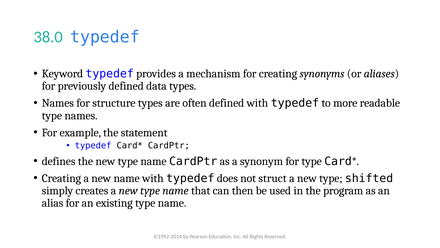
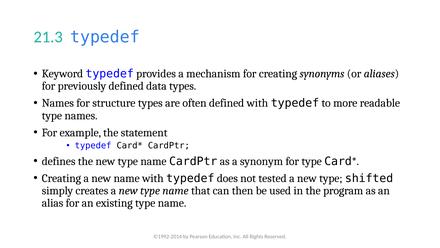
38.0: 38.0 -> 21.3 (48, 37)
struct: struct -> tested (273, 178)
